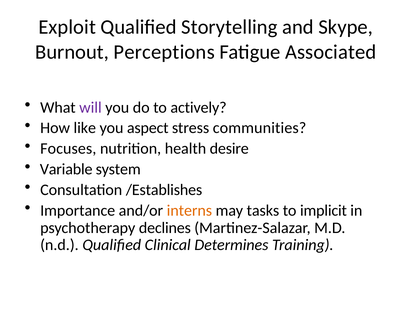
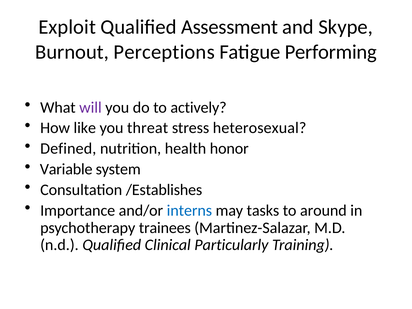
Storytelling: Storytelling -> Assessment (229, 27)
Associated: Associated -> Performing (331, 52)
aspect: aspect -> threat (148, 128)
communities: communities -> heterosexual (260, 128)
Focuses: Focuses -> Defined (68, 149)
desire: desire -> honor (229, 149)
interns colour: orange -> blue (189, 210)
implicit: implicit -> around (323, 210)
declines: declines -> trainees (165, 228)
Determines: Determines -> Particularly (231, 245)
